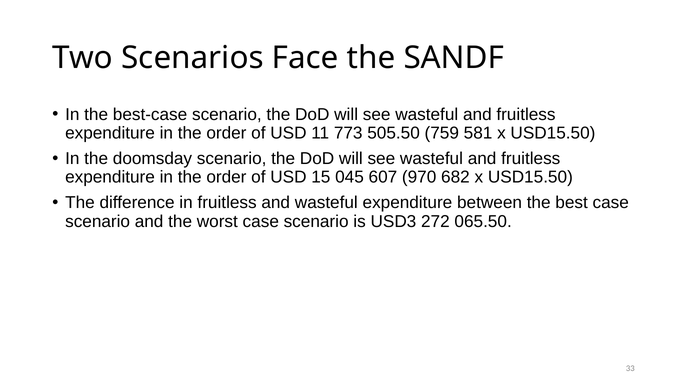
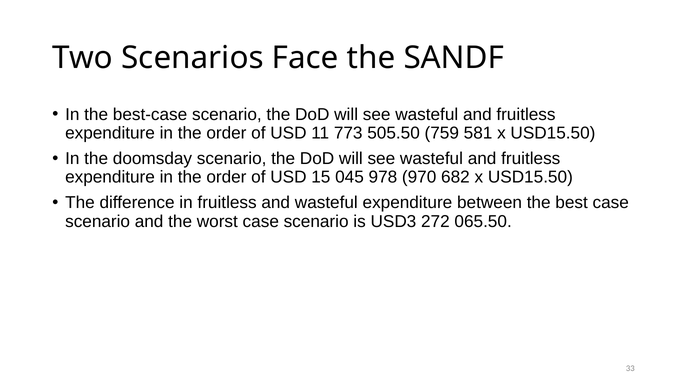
607: 607 -> 978 (383, 177)
